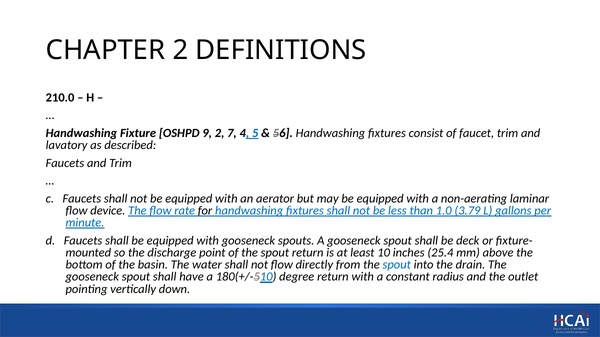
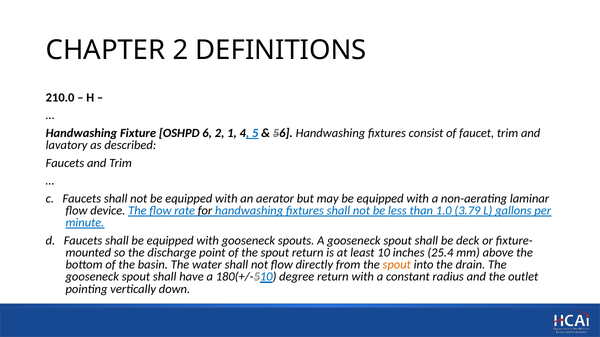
9: 9 -> 6 (207, 133)
7: 7 -> 1 (232, 133)
spout colour: blue -> orange (397, 265)
